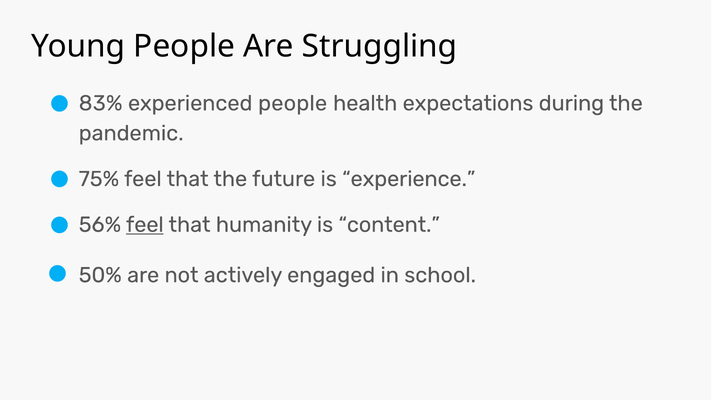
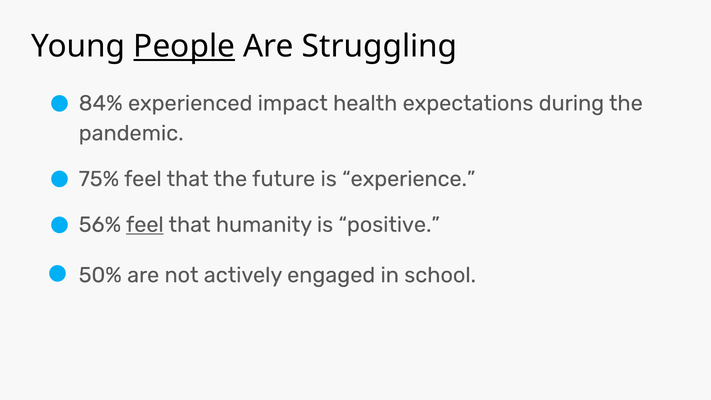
People underline: none -> present (184, 46)
83%: 83% -> 84% (101, 103)
experienced people: people -> impact (293, 103)
content: content -> positive (389, 225)
